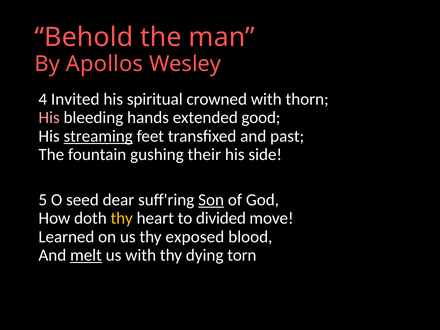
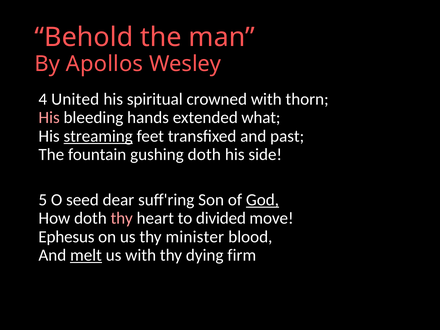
Invited: Invited -> United (75, 99)
good: good -> what (261, 118)
gushing their: their -> doth (204, 155)
Son underline: present -> none (211, 200)
God underline: none -> present (262, 200)
thy colour: yellow -> pink (122, 218)
Learned: Learned -> Ephesus (66, 237)
exposed: exposed -> minister (195, 237)
torn: torn -> firm (242, 255)
